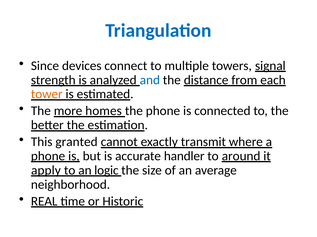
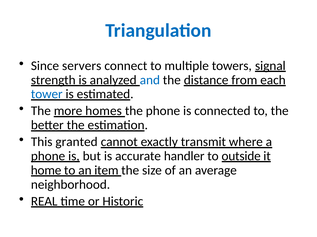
devices: devices -> servers (82, 66)
tower colour: orange -> blue (47, 94)
around: around -> outside (241, 157)
apply: apply -> home (46, 171)
logic: logic -> item (106, 171)
